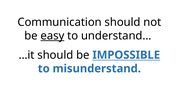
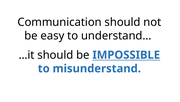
easy underline: present -> none (52, 35)
